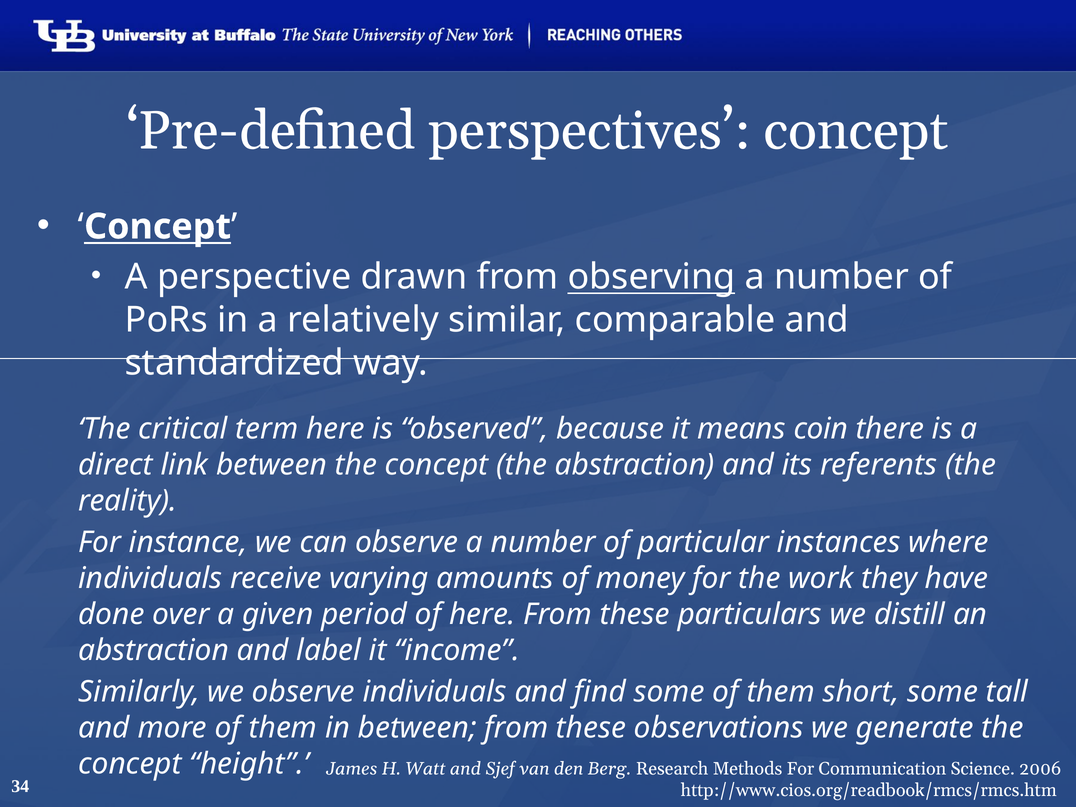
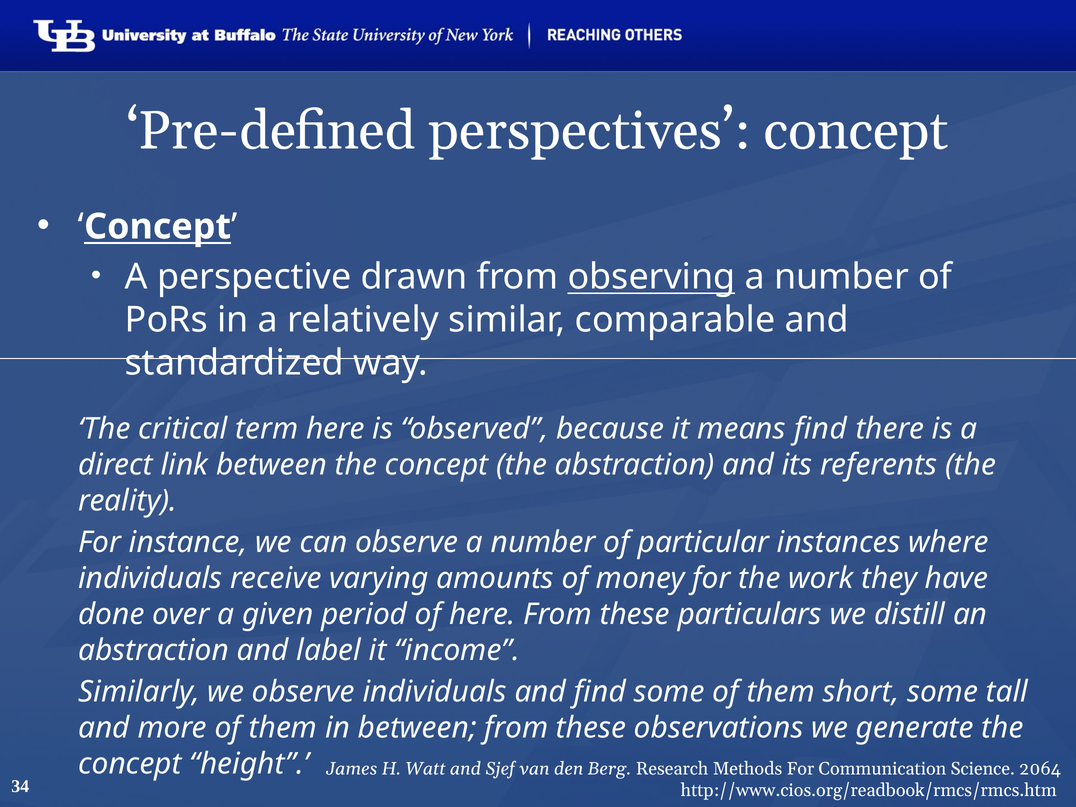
means coin: coin -> find (821, 429)
2006: 2006 -> 2064 (1040, 769)
